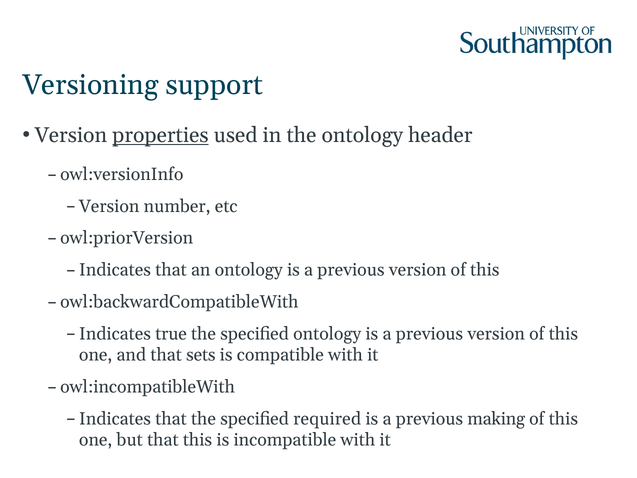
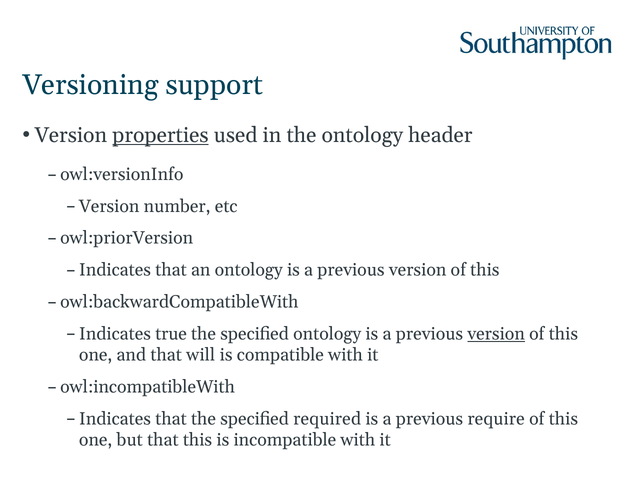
version underline: none -> present (496, 334)
sets: sets -> will (201, 355)
making: making -> require (496, 419)
